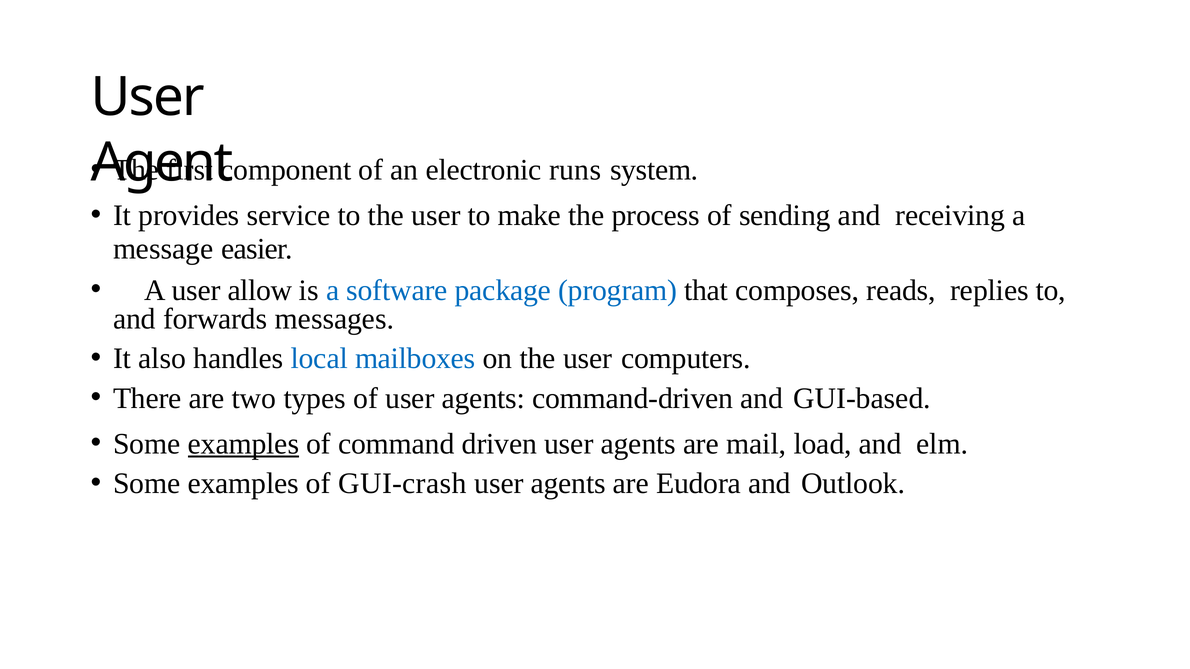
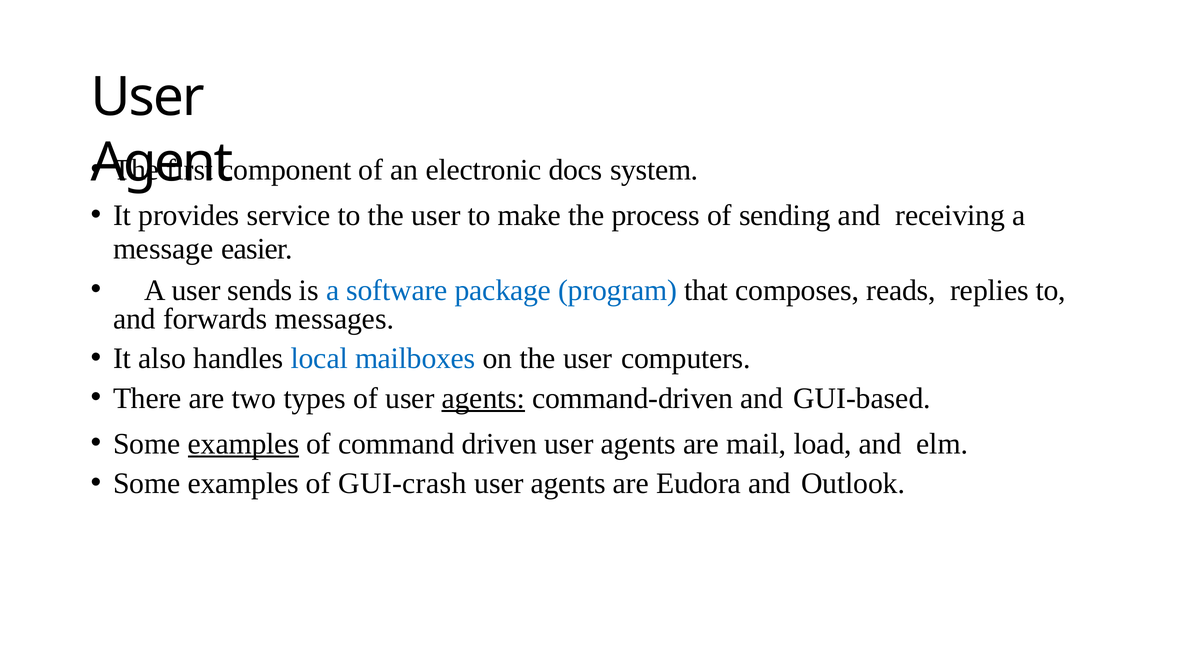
runs: runs -> docs (575, 170)
allow: allow -> sends (260, 291)
agents underline: none -> present (483, 398)
